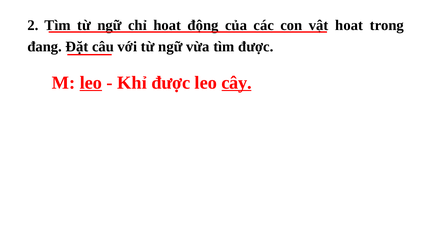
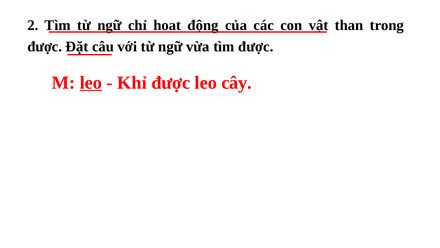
hoat: hoat -> than (349, 25)
đang: đang -> được (45, 46)
cây underline: present -> none (237, 82)
